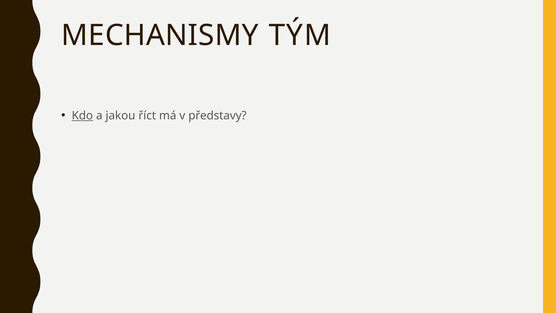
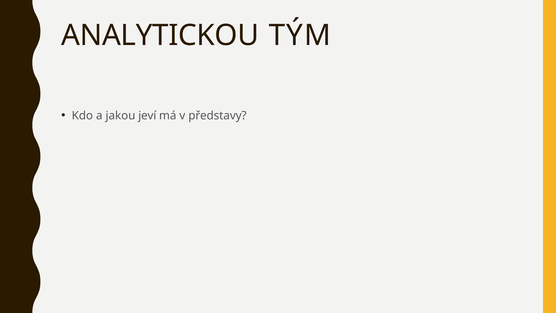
MECHANISMY: MECHANISMY -> ANALYTICKOU (160, 35)
Kdo underline: present -> none (82, 115)
říct: říct -> jeví (147, 115)
